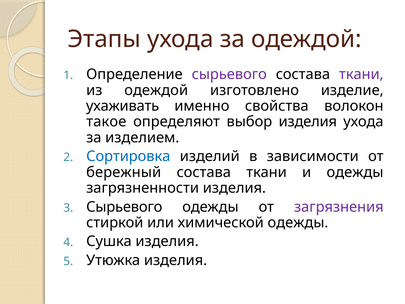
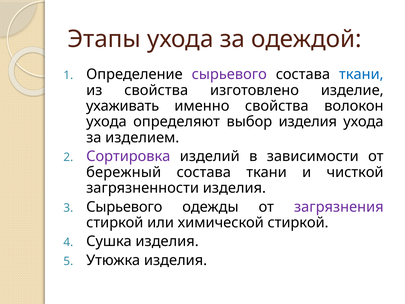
ткани colour: purple -> blue (361, 74)
из одеждой: одеждой -> свойства (156, 90)
такое: такое -> ухода (106, 122)
Сортировка colour: blue -> purple (128, 156)
и одежды: одежды -> чисткой (355, 172)
химической одежды: одежды -> стиркой (298, 222)
